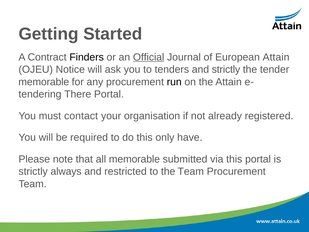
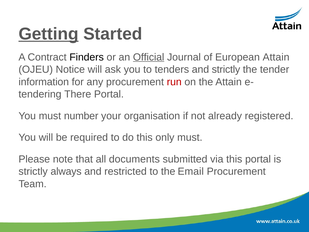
Getting underline: none -> present (49, 34)
memorable: memorable -> information (44, 82)
run colour: black -> red (174, 82)
contact: contact -> number (81, 116)
only have: have -> must (190, 137)
all memorable: memorable -> documents (134, 159)
the Team: Team -> Email (191, 171)
